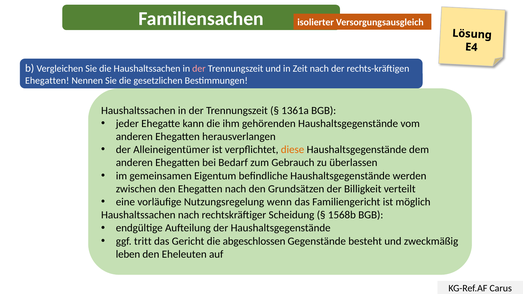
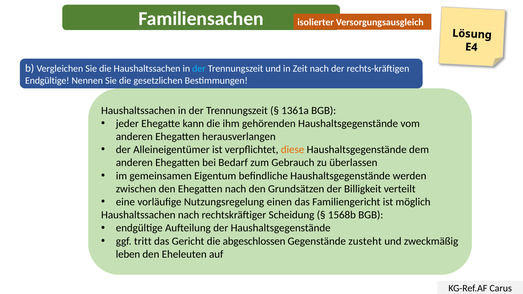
der colour: pink -> light blue (199, 69)
Ehegatten: Ehegatten -> Endgültige (47, 81)
wenn: wenn -> einen (279, 202)
besteht: besteht -> zusteht (365, 241)
